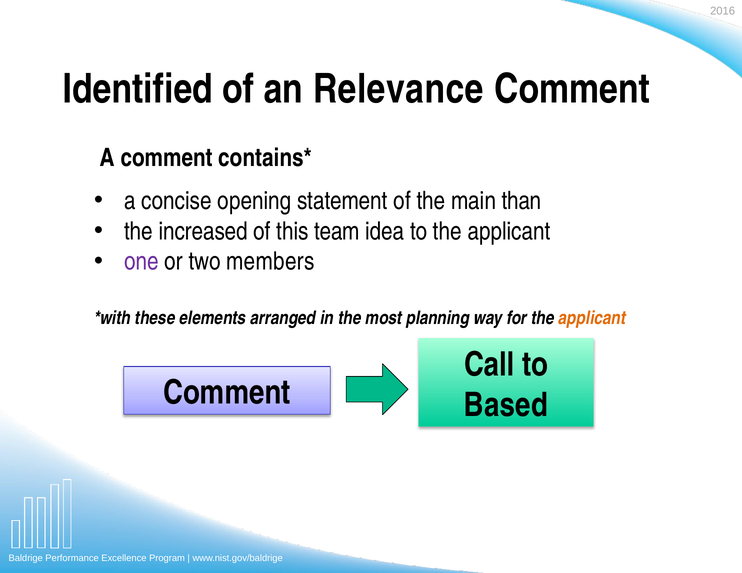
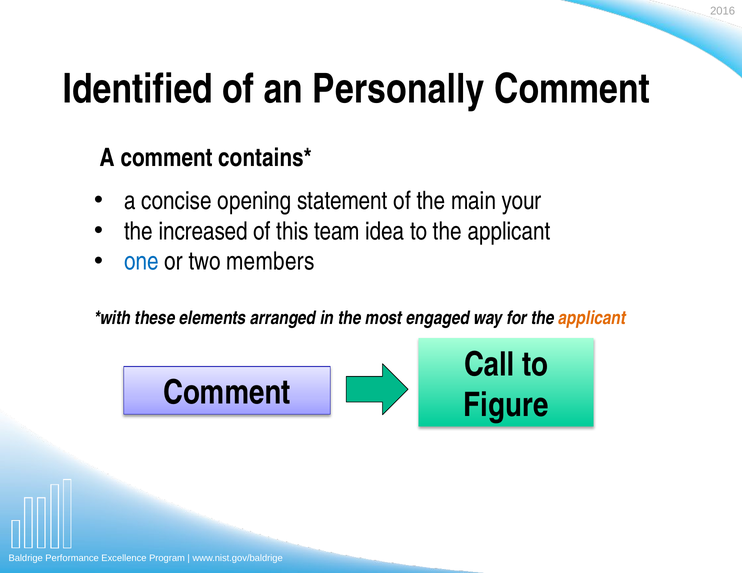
Relevance: Relevance -> Personally (399, 89)
than: than -> your (522, 201)
one colour: purple -> blue (141, 262)
planning: planning -> engaged (438, 318)
Based: Based -> Figure (506, 405)
